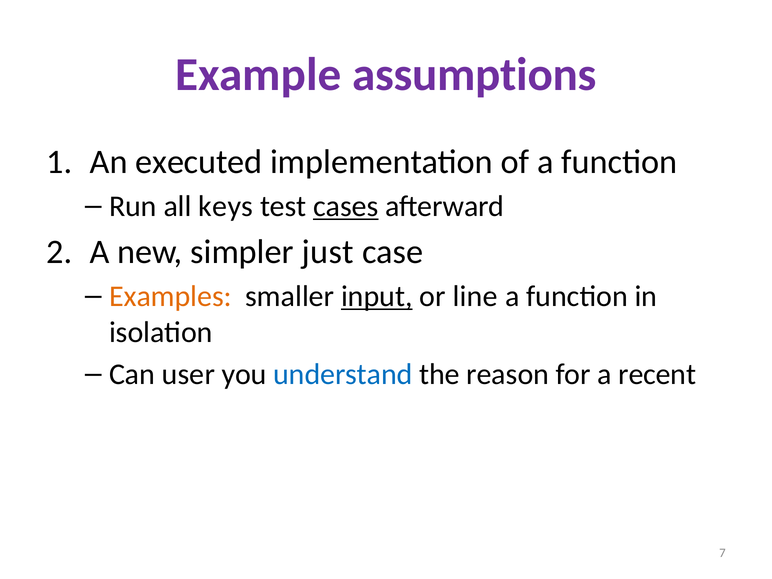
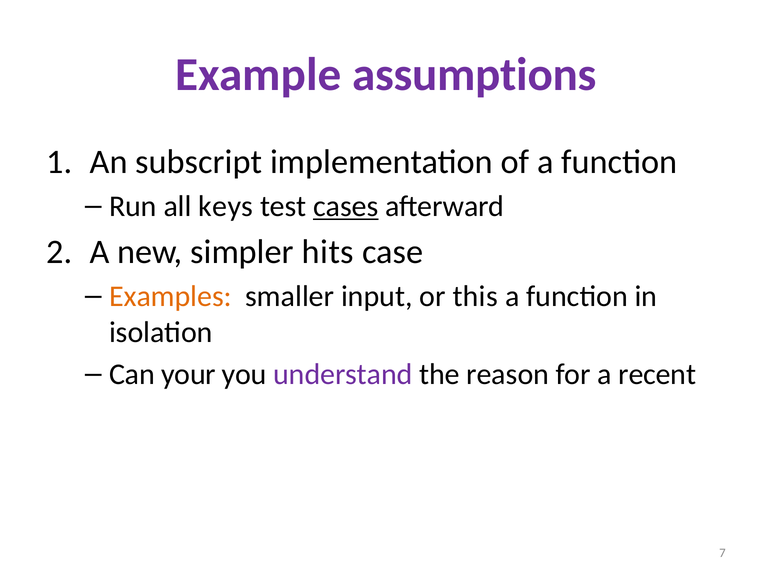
executed: executed -> subscript (199, 162)
just: just -> hits (328, 252)
input underline: present -> none (377, 296)
line: line -> this (475, 296)
user: user -> your (189, 375)
understand colour: blue -> purple (343, 375)
